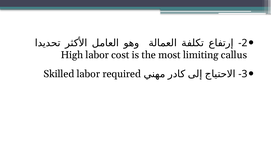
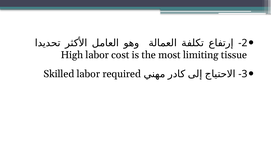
callus: callus -> tissue (234, 55)
